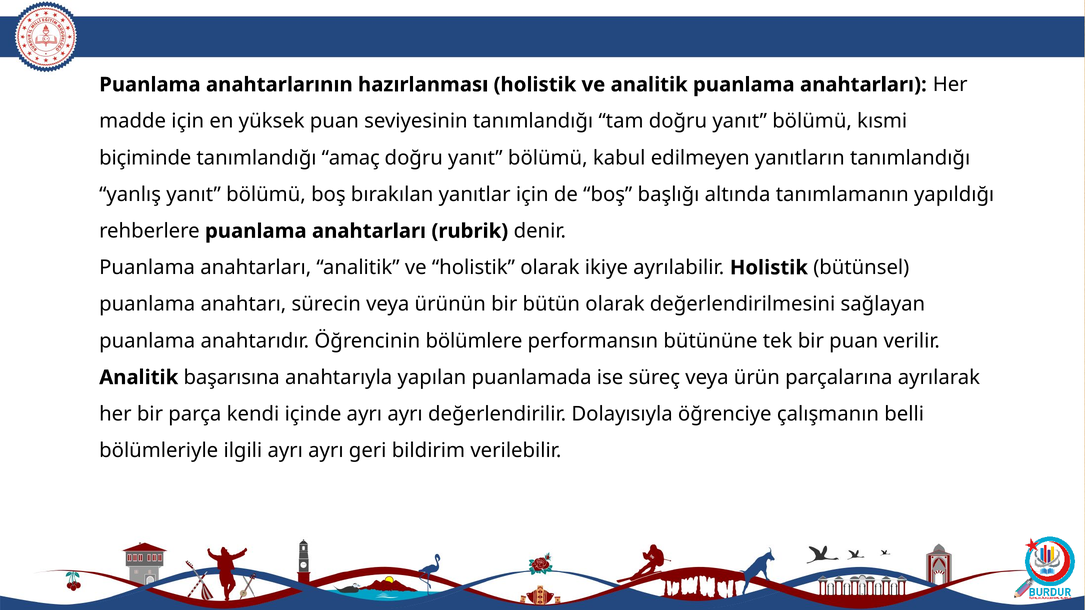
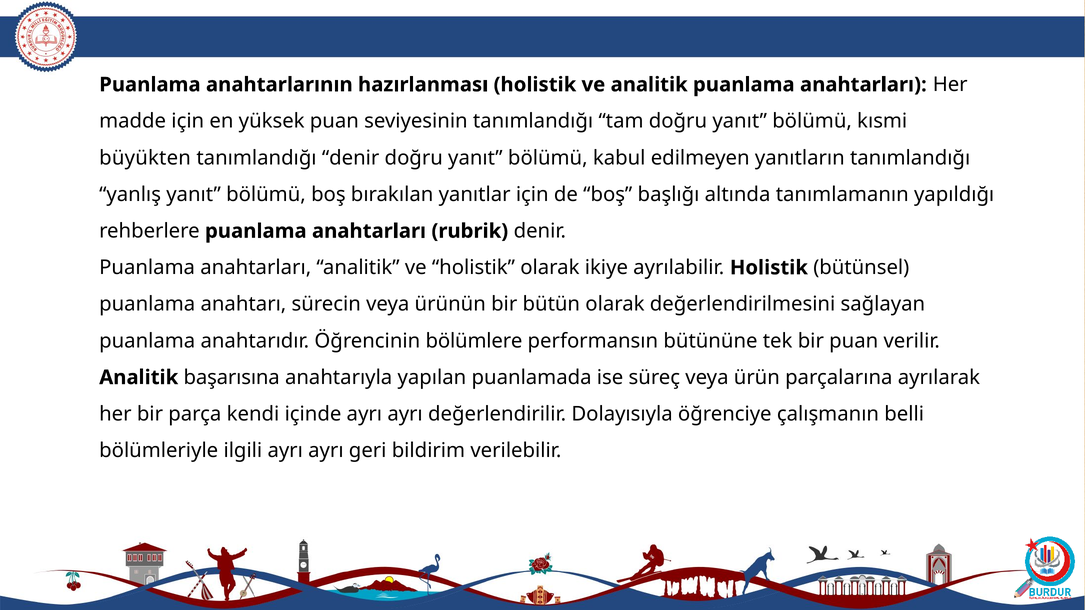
biçiminde: biçiminde -> büyükten (145, 158)
tanımlandığı amaç: amaç -> denir (351, 158)
